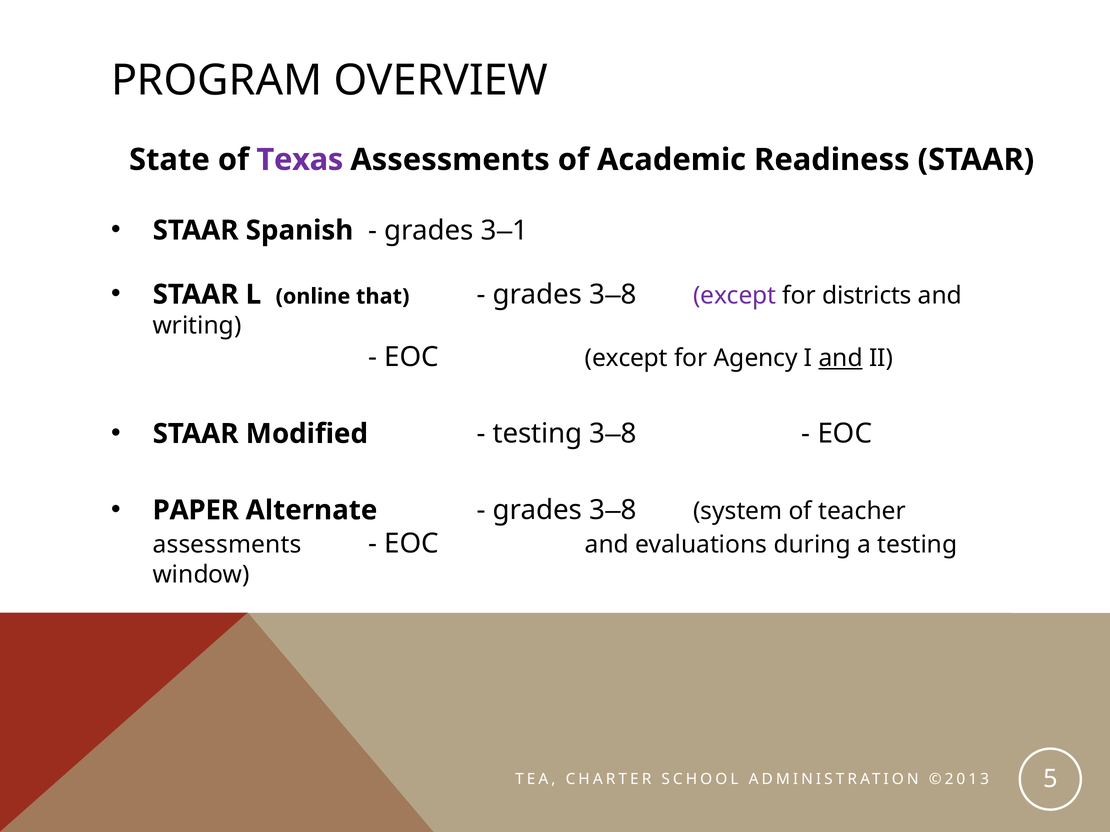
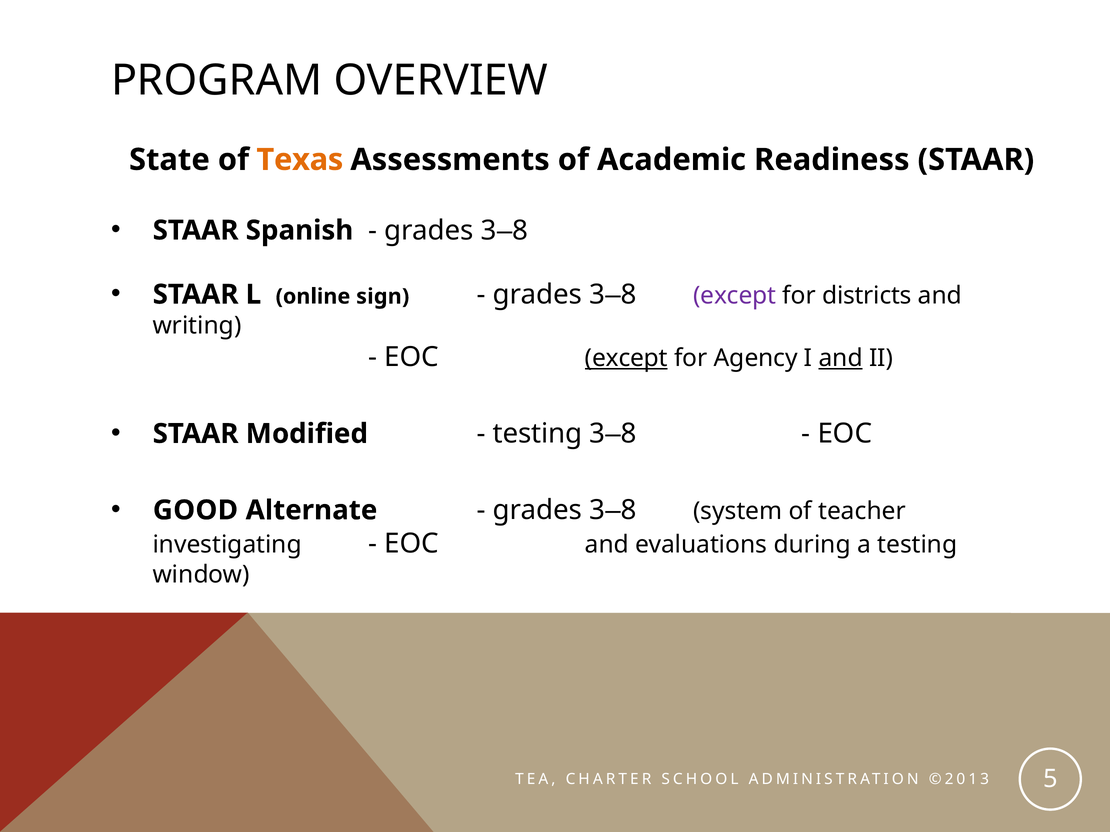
Texas colour: purple -> orange (300, 160)
1: 1 -> 8 (520, 230)
that: that -> sign (383, 297)
except underline: none -> present (626, 359)
PAPER: PAPER -> GOOD (195, 510)
assessments: assessments -> investigating (227, 545)
